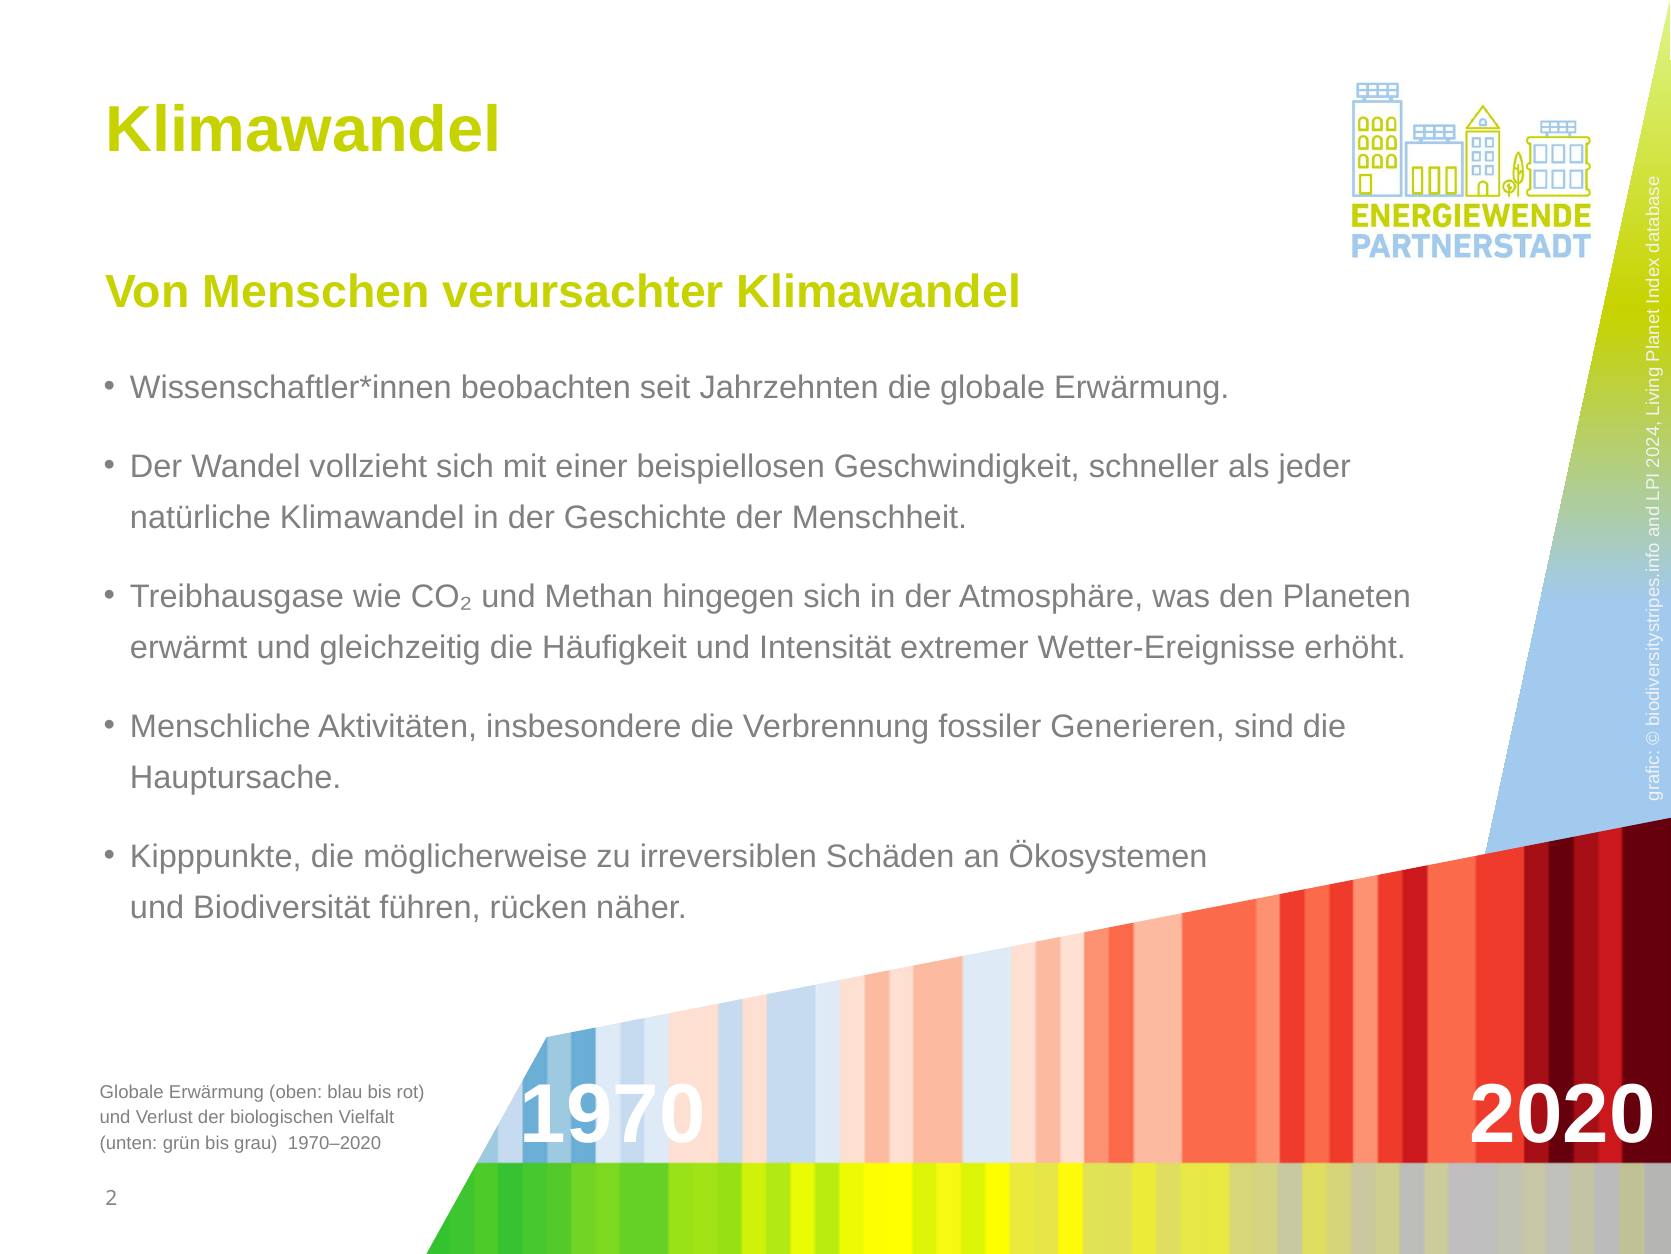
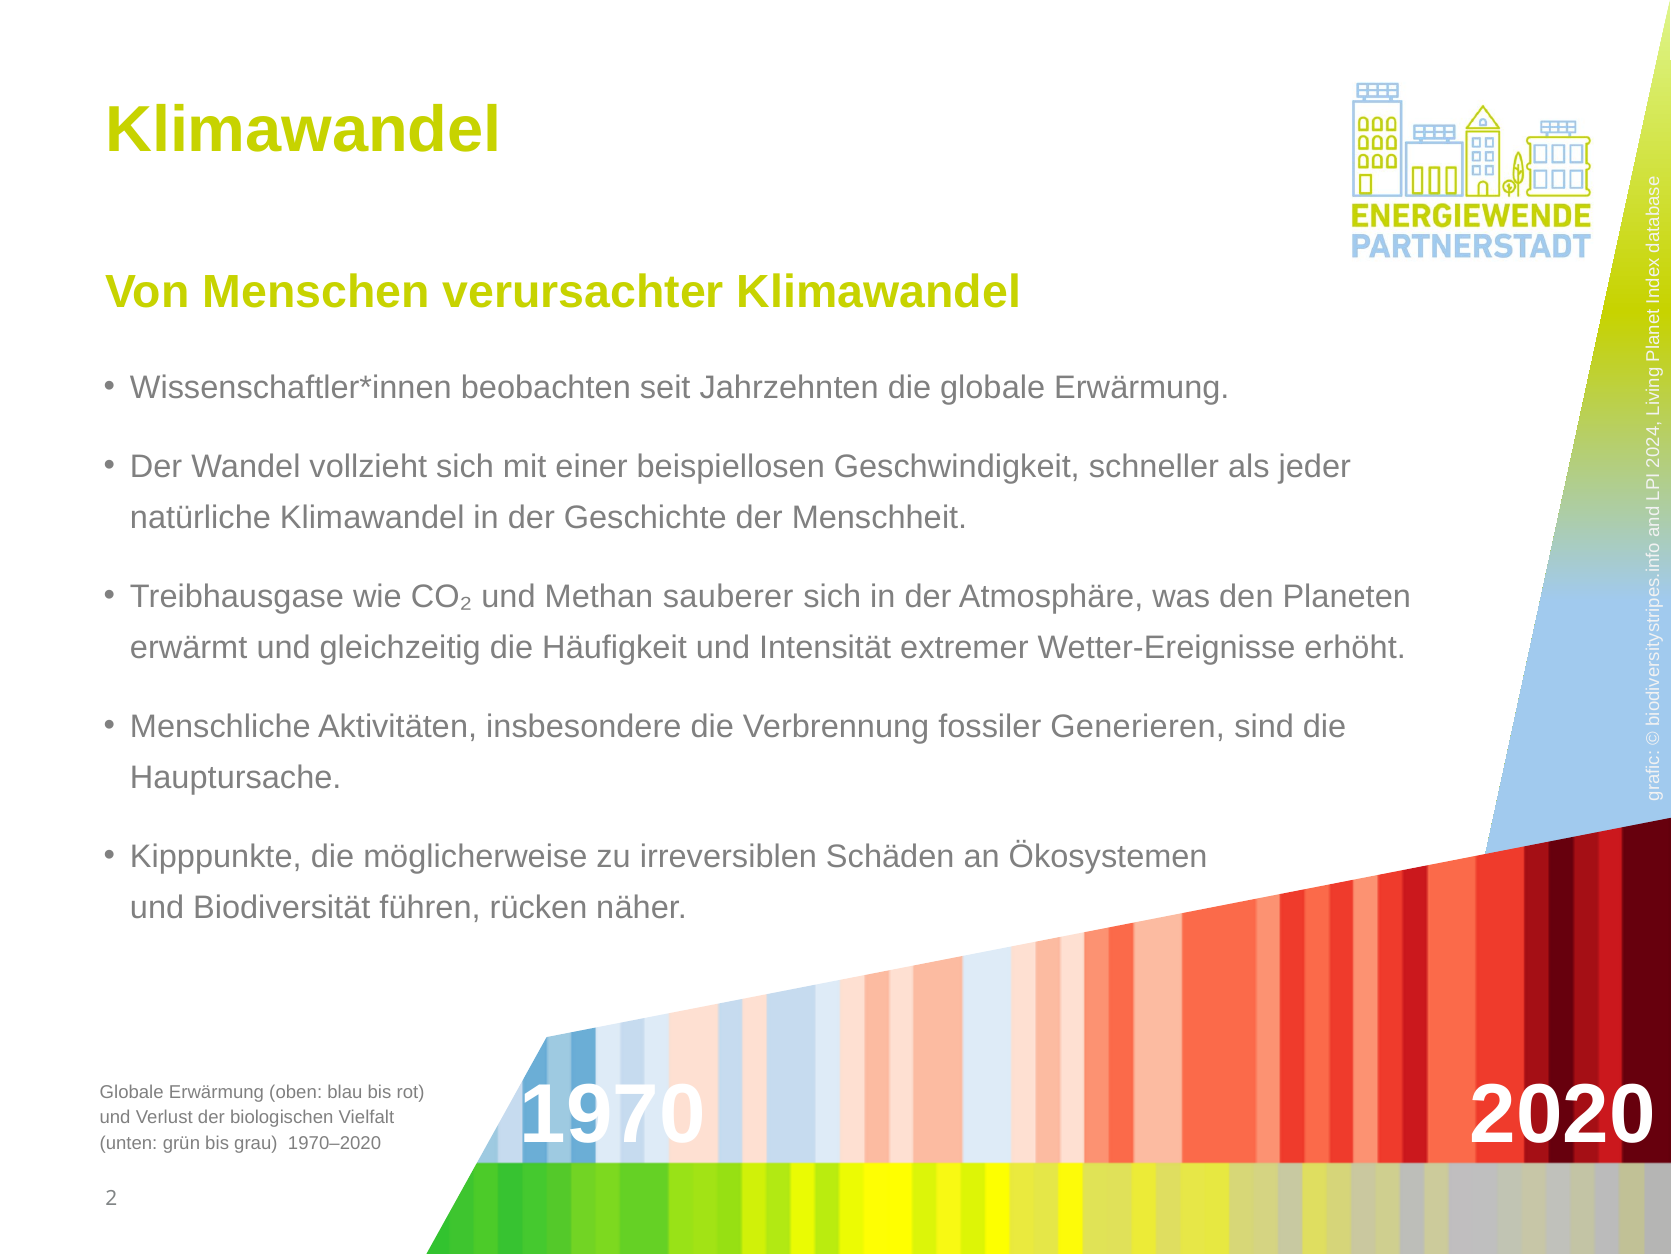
hingegen: hingegen -> sauberer (728, 596)
